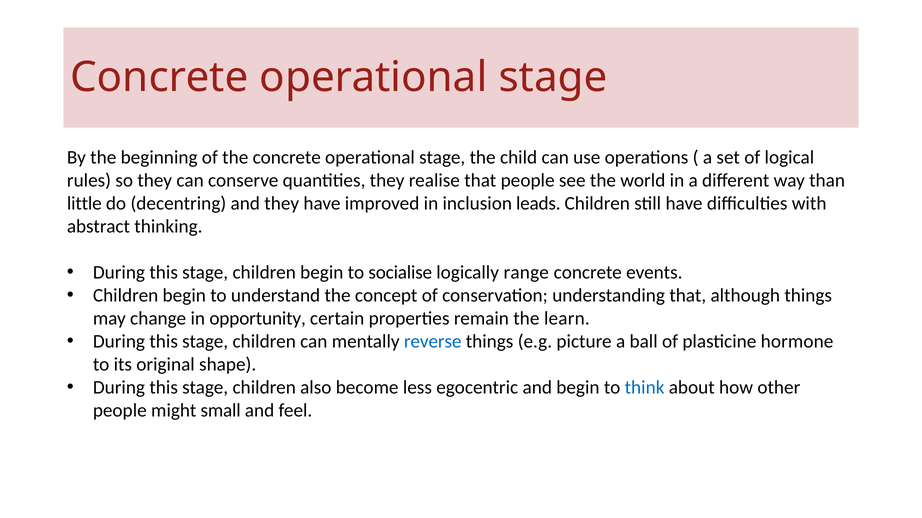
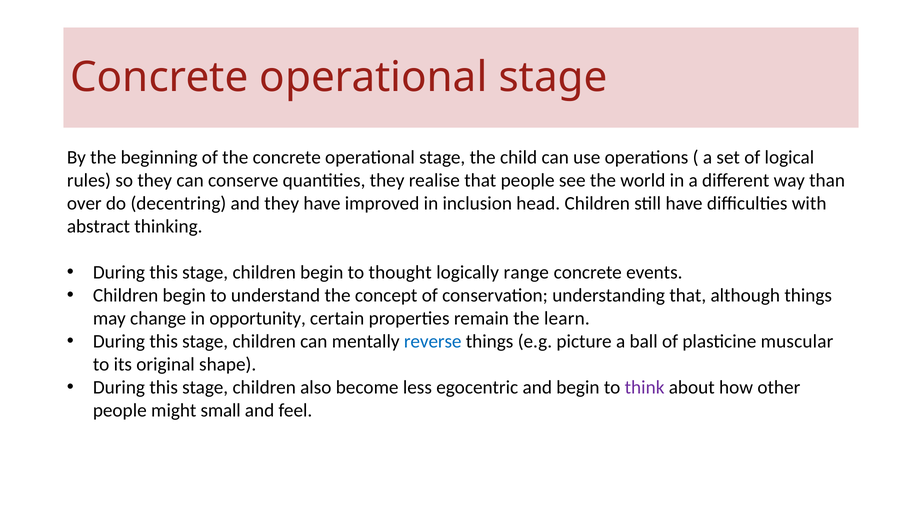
little: little -> over (84, 204)
leads: leads -> head (538, 204)
socialise: socialise -> thought (400, 273)
hormone: hormone -> muscular (797, 342)
think colour: blue -> purple (645, 388)
